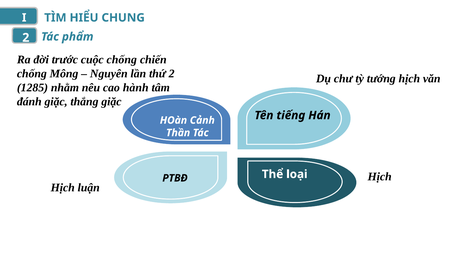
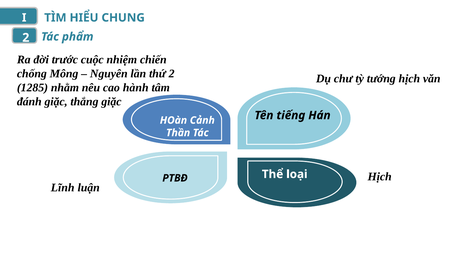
cuộc chống: chống -> nhiệm (122, 60)
Hịch: Hịch -> Lĩnh (63, 188)
